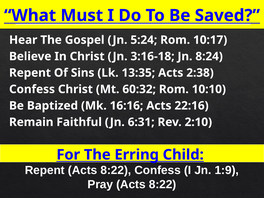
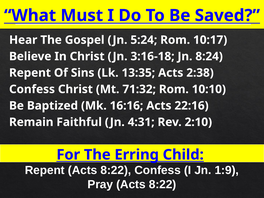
60:32: 60:32 -> 71:32 (139, 89)
6:31: 6:31 -> 4:31 (141, 122)
